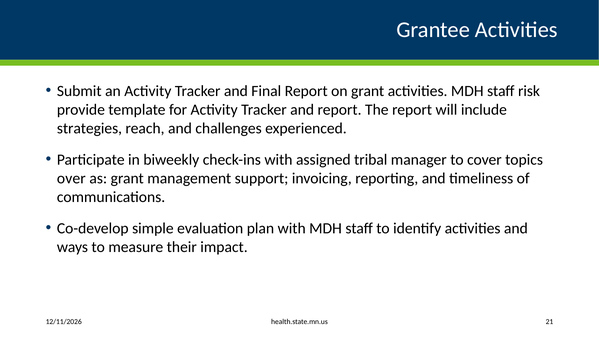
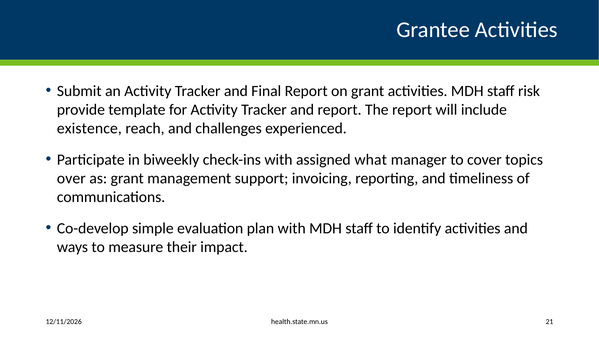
strategies: strategies -> existence (89, 128)
tribal: tribal -> what (371, 160)
